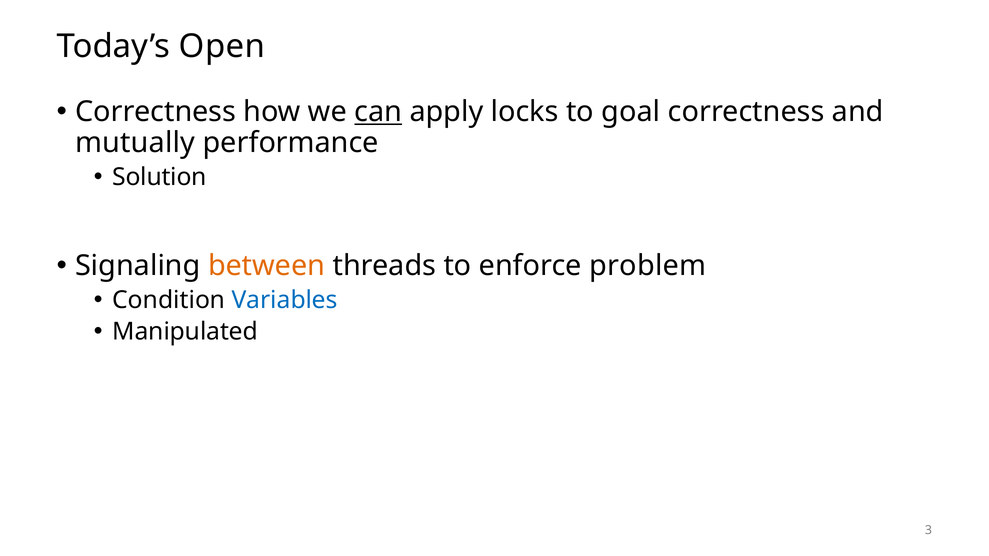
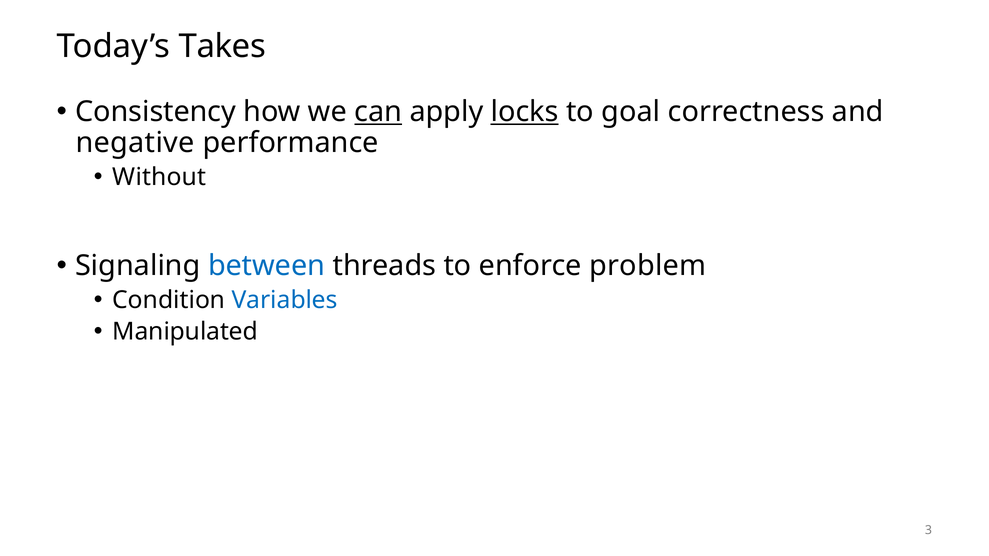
Open: Open -> Takes (222, 46)
Correctness: Correctness -> Consistency (156, 112)
locks underline: none -> present (525, 112)
mutually: mutually -> negative (135, 143)
Solution: Solution -> Without (159, 177)
between colour: orange -> blue (267, 266)
